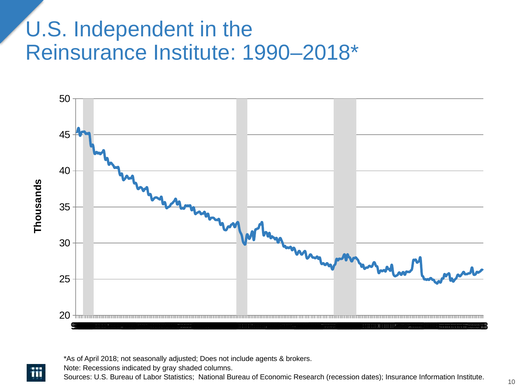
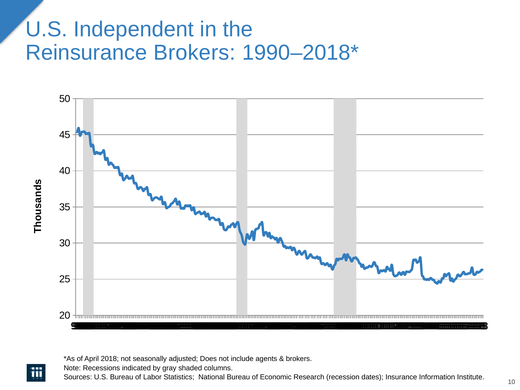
Reinsurance Institute: Institute -> Brokers (195, 53)
